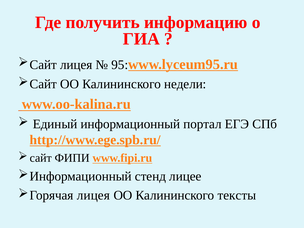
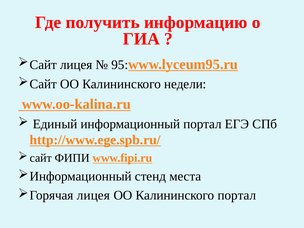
лицее: лицее -> места (185, 176)
Калининского тексты: тексты -> портал (237, 195)
